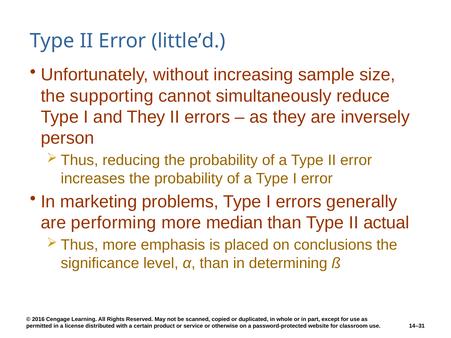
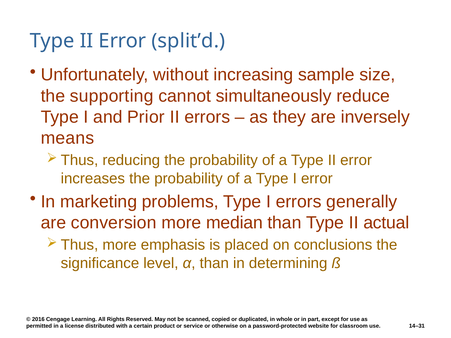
little’d: little’d -> split’d (188, 41)
and They: They -> Prior (146, 117)
person: person -> means (67, 138)
performing: performing -> conversion (114, 223)
